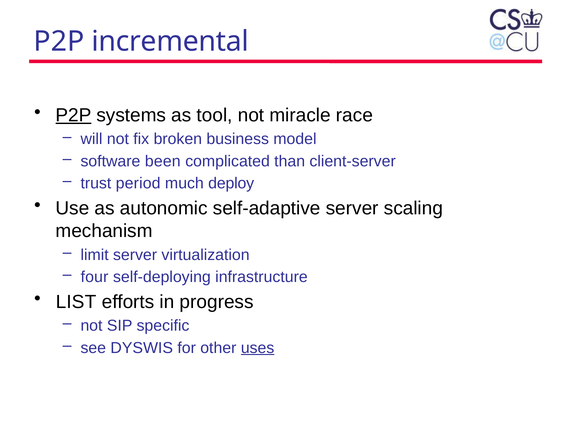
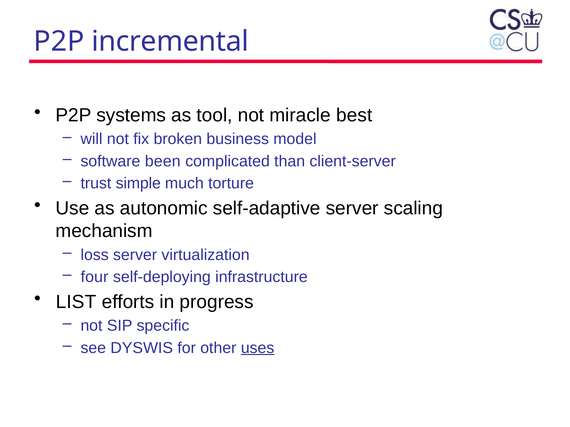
P2P underline: present -> none (74, 115)
race: race -> best (354, 115)
period: period -> simple (138, 184)
deploy: deploy -> torture (231, 184)
limit: limit -> loss (95, 255)
